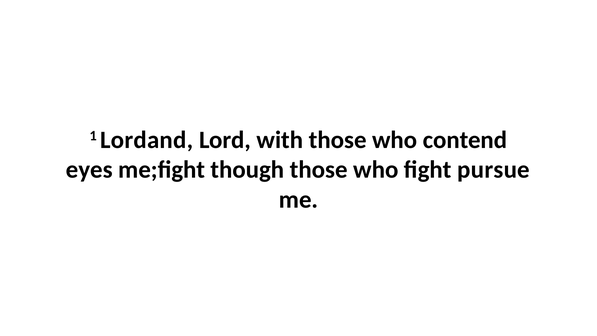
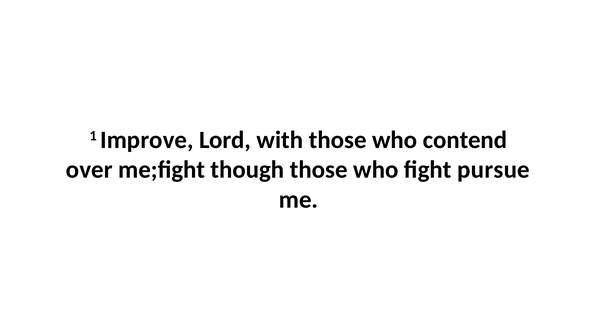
Lordand: Lordand -> Improve (147, 140)
eyes: eyes -> over (89, 170)
